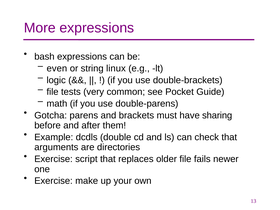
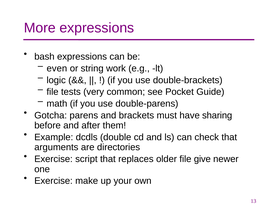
linux: linux -> work (116, 68)
fails: fails -> give (202, 159)
